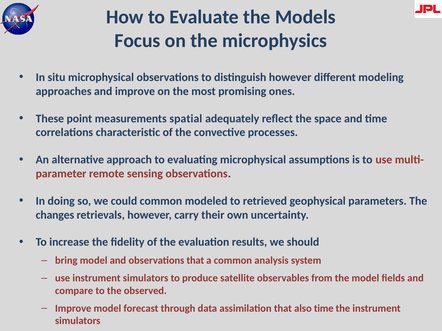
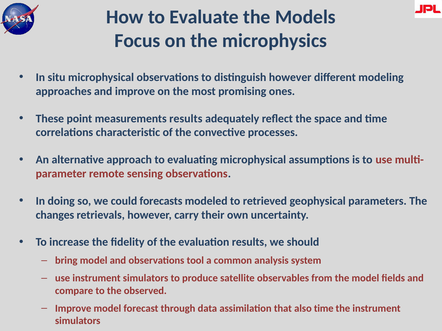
measurements spatial: spatial -> results (186, 119)
could common: common -> forecasts (161, 201)
observations that: that -> tool (195, 261)
